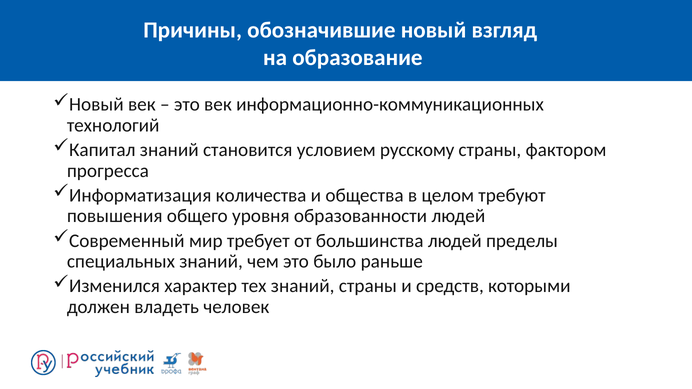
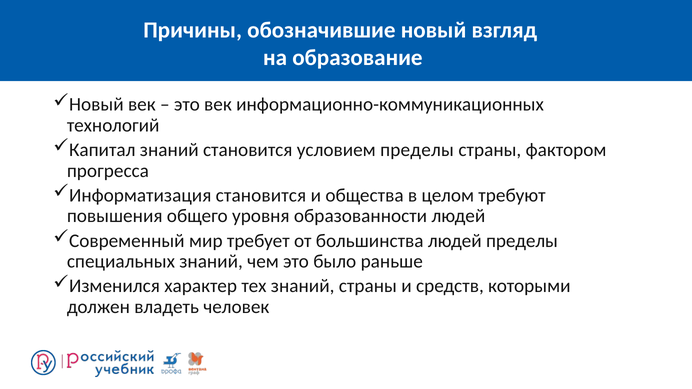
условием русскому: русскому -> пределы (417, 150)
Информатизация количества: количества -> становится (261, 195)
